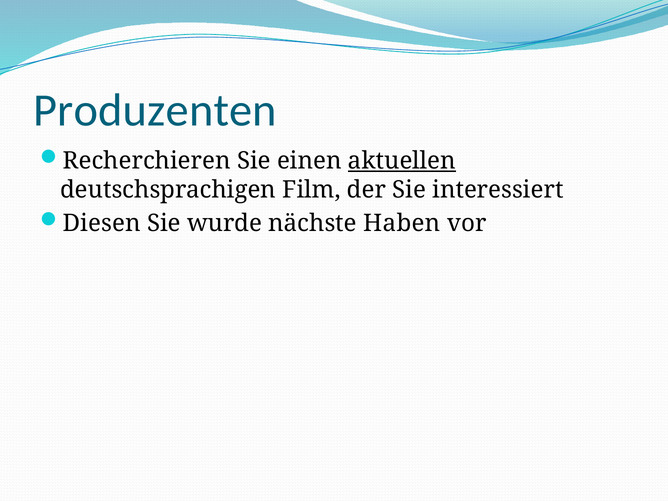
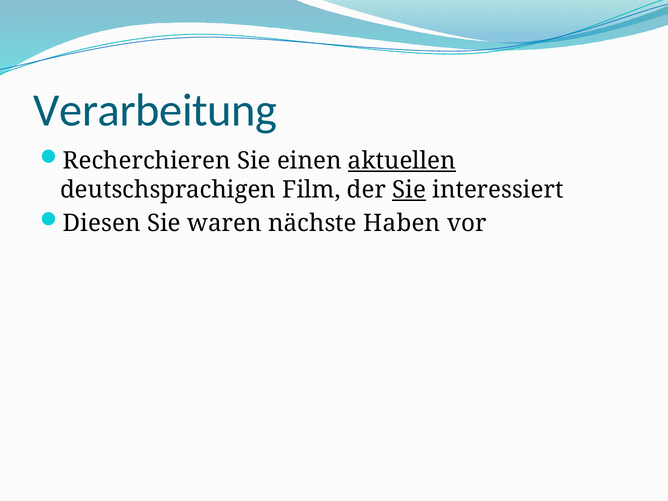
Produzenten: Produzenten -> Verarbeitung (155, 110)
Sie underline: none -> present (409, 190)
wurde: wurde -> waren (224, 224)
